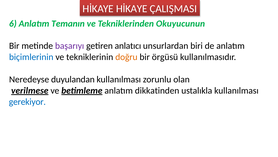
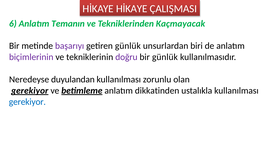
Okuyucunun: Okuyucunun -> Kaçmayacak (181, 23)
getiren anlatıcı: anlatıcı -> günlük (128, 46)
biçimlerinin colour: blue -> purple (31, 57)
doğru colour: orange -> purple (126, 57)
bir örgüsü: örgüsü -> günlük (165, 57)
verilmese: verilmese -> gerekiyor (30, 90)
